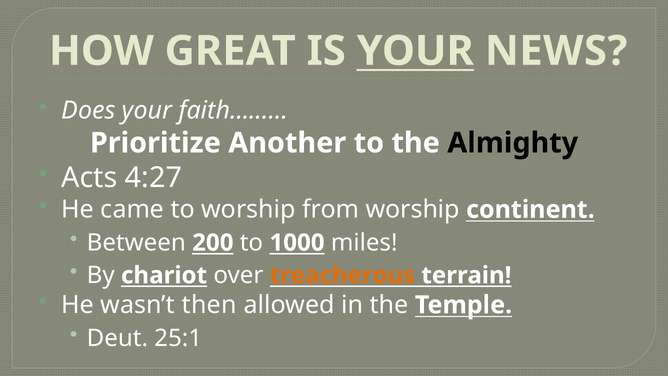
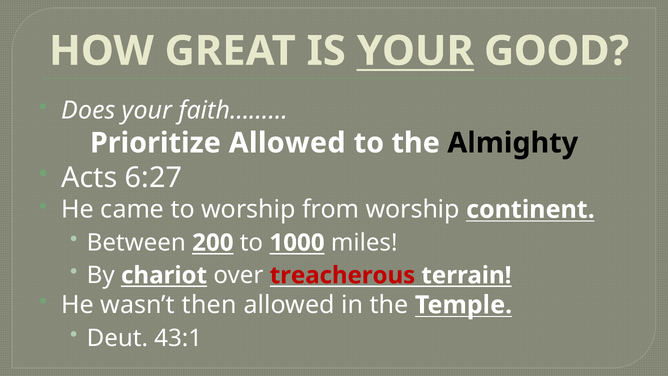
NEWS: NEWS -> GOOD (557, 51)
Prioritize Another: Another -> Allowed (287, 143)
4:27: 4:27 -> 6:27 (153, 177)
treacherous colour: orange -> red (342, 275)
25:1: 25:1 -> 43:1 (178, 338)
